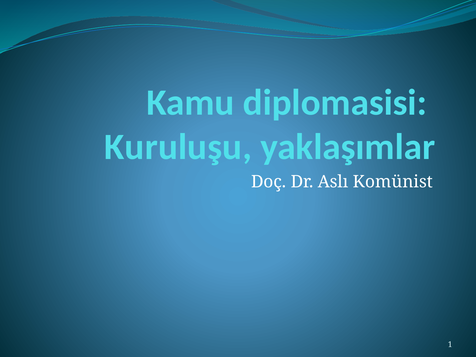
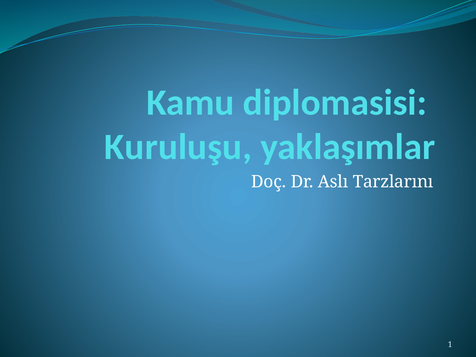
Komünist: Komünist -> Tarzlarını (393, 182)
